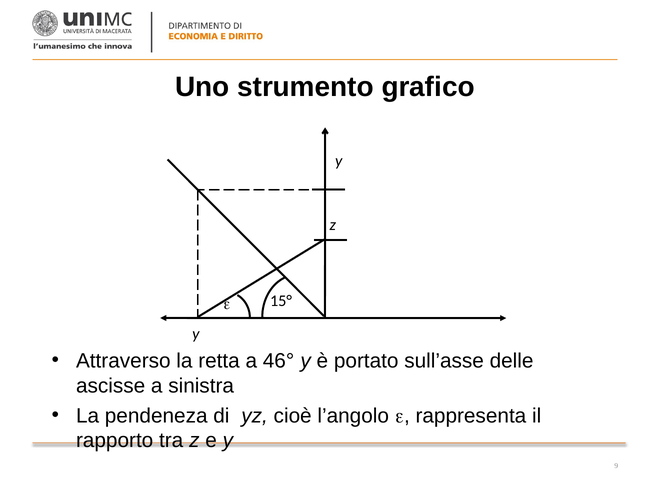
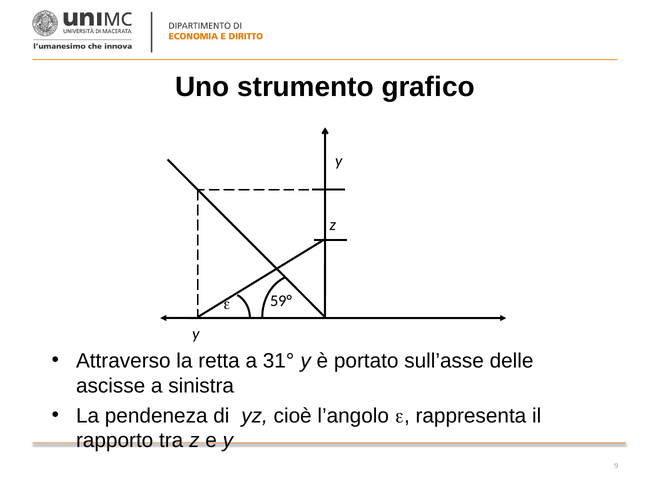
15°: 15° -> 59° (281, 301)
46°: 46° -> 31° (278, 360)
